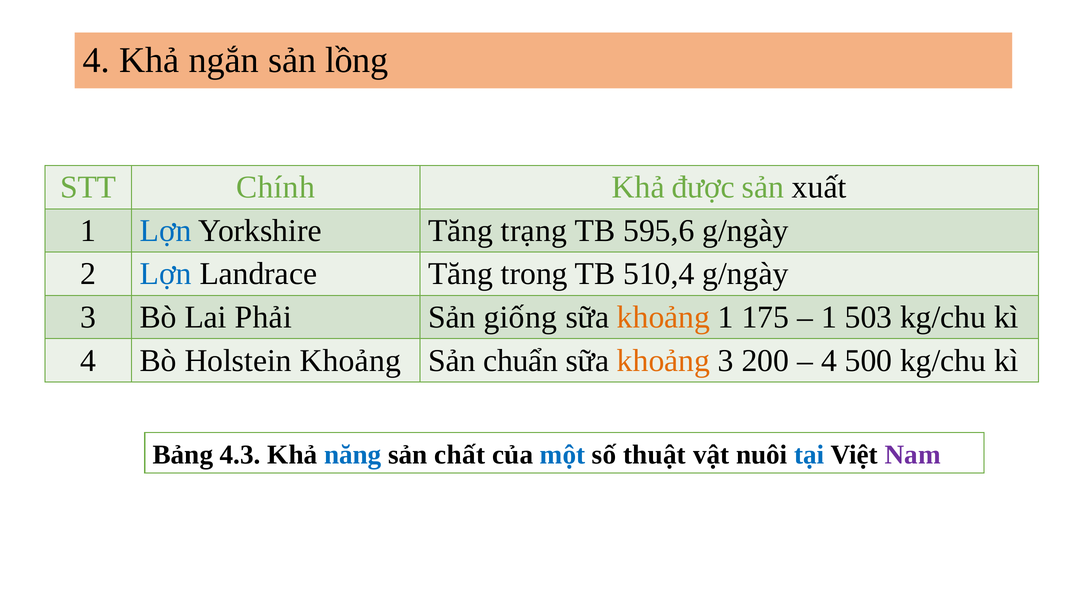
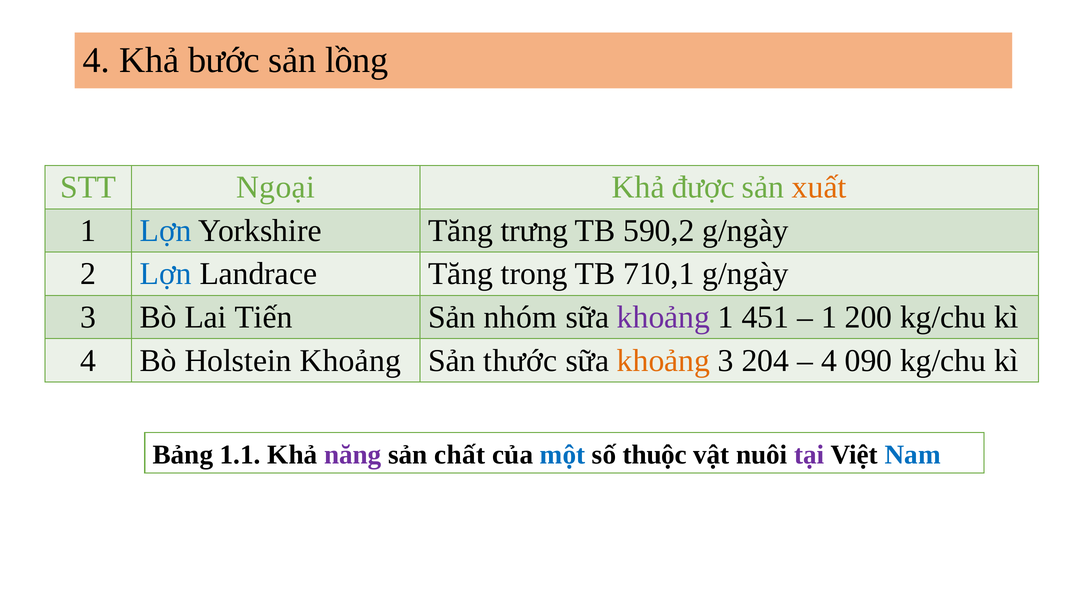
ngắn: ngắn -> bước (224, 60)
Chính: Chính -> Ngoại (276, 187)
xuất colour: black -> orange (819, 187)
trạng: trạng -> trưng (534, 230)
595,6: 595,6 -> 590,2 (659, 230)
510,4: 510,4 -> 710,1 (659, 274)
Phải: Phải -> Tiến (264, 317)
giống: giống -> nhóm (520, 317)
khoảng colour: orange -> purple (664, 317)
175: 175 -> 451 (765, 317)
503: 503 -> 200 (869, 317)
chuẩn: chuẩn -> thước (520, 360)
200: 200 -> 204 (765, 360)
500: 500 -> 090 (869, 360)
4.3: 4.3 -> 1.1 (240, 454)
năng colour: blue -> purple (353, 454)
thuật: thuật -> thuộc (655, 454)
tại colour: blue -> purple (809, 454)
Nam colour: purple -> blue (913, 454)
